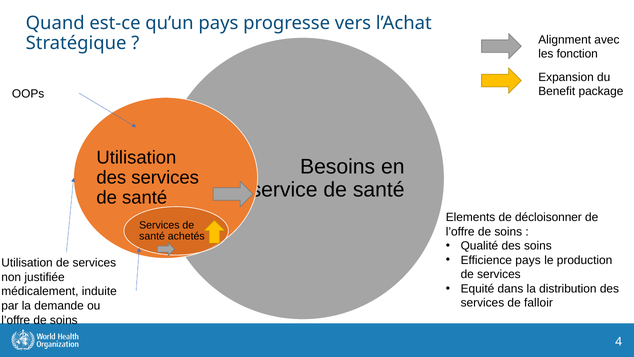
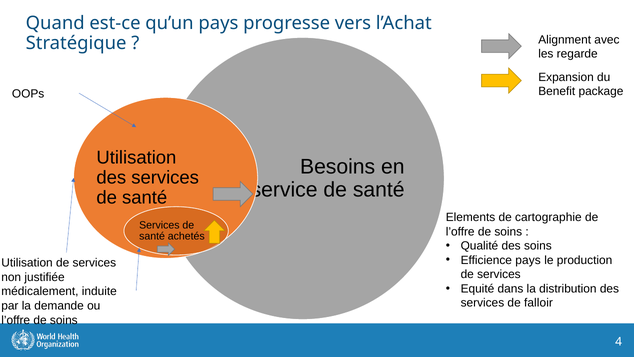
fonction: fonction -> regarde (577, 54)
décloisonner: décloisonner -> cartographie (548, 217)
